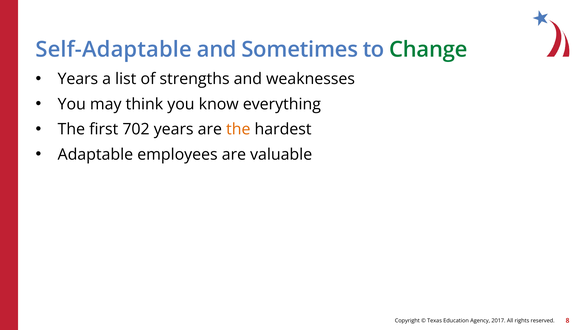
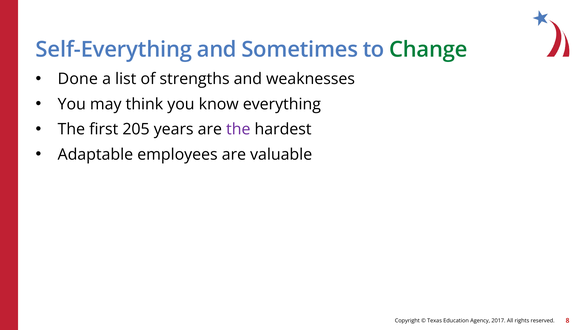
Self-Adaptable: Self-Adaptable -> Self-Everything (114, 50)
Years: Years -> Done (78, 79)
702: 702 -> 205 (136, 129)
the colour: orange -> purple (238, 129)
